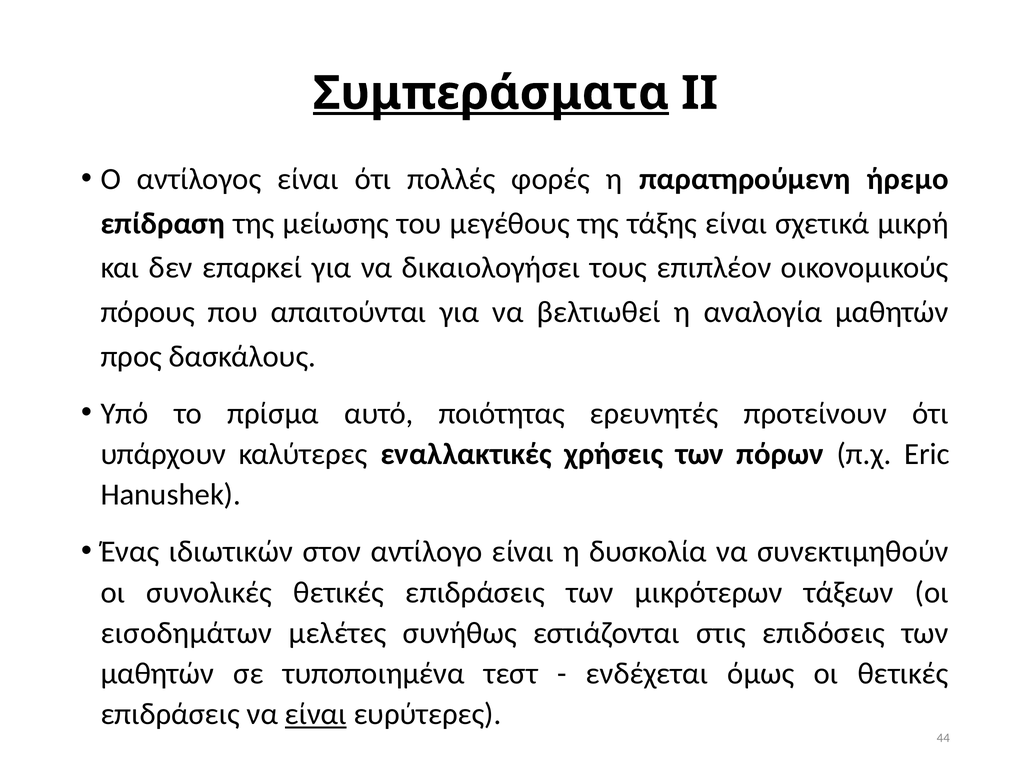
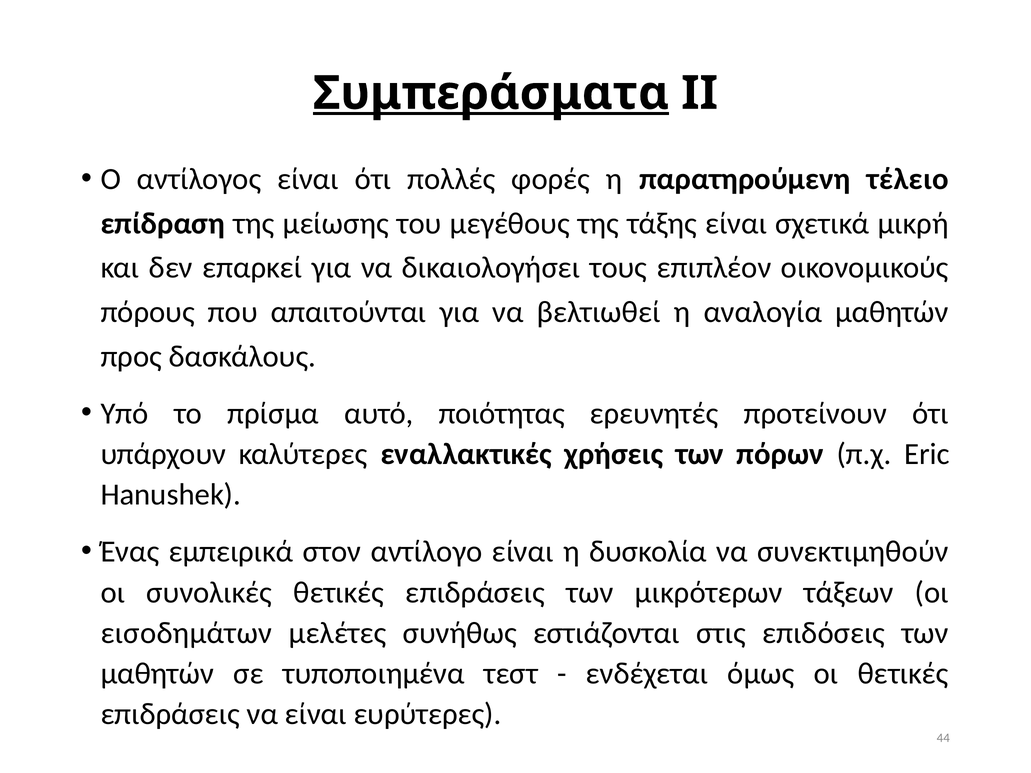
ήρεμο: ήρεμο -> τέλειο (908, 179)
ιδιωτικών: ιδιωτικών -> εμπειρικά (231, 552)
είναι underline: present -> none (316, 715)
